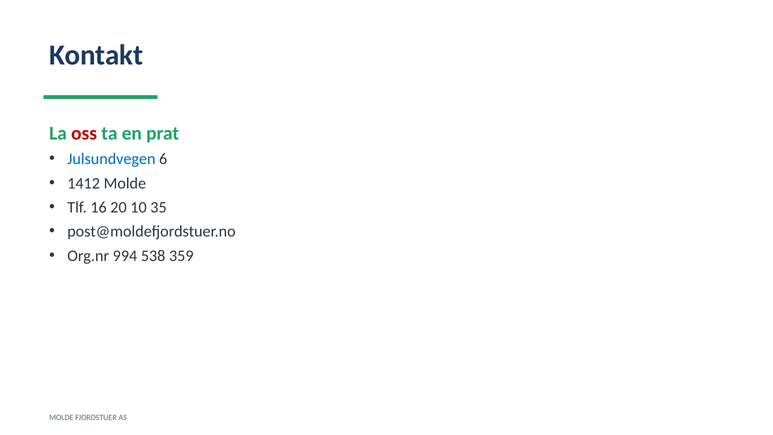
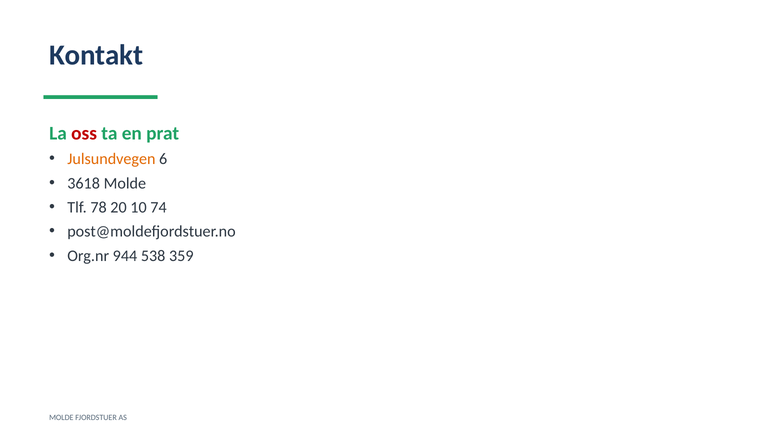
Julsundvegen colour: blue -> orange (111, 159)
1412: 1412 -> 3618 (84, 183)
16: 16 -> 78 (99, 207)
35: 35 -> 74 (159, 207)
994: 994 -> 944 (125, 256)
